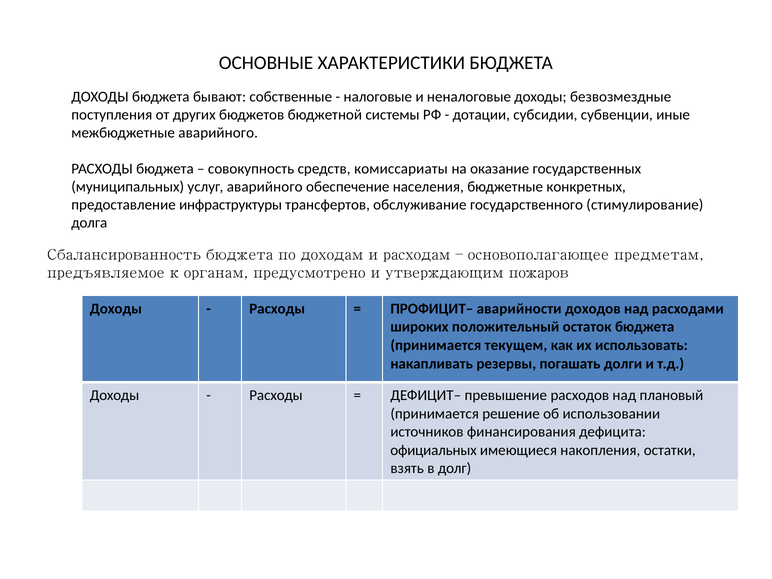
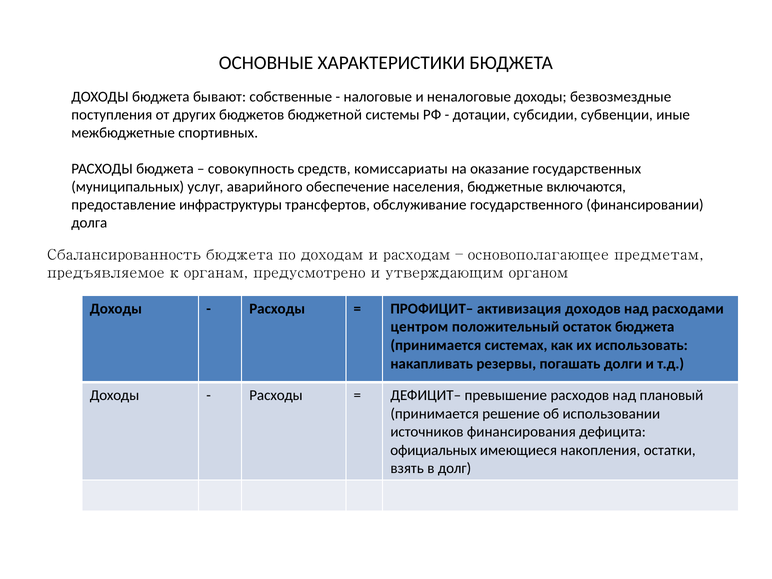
межбюджетные аварийного: аварийного -> спортивных (218, 133)
конкретных: конкретных -> включаются (586, 187)
стимулирование: стимулирование -> финансировании (645, 205)
пожаров: пожаров -> органом (538, 273)
аварийности: аварийности -> активизация (519, 309)
широких: широких -> центром (419, 327)
текущем: текущем -> системах (516, 345)
